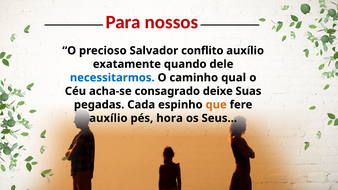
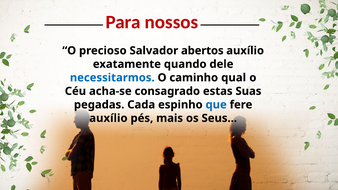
conflito: conflito -> abertos (202, 51)
deixe: deixe -> estas (218, 91)
que colour: orange -> blue (216, 105)
hora: hora -> mais (170, 118)
